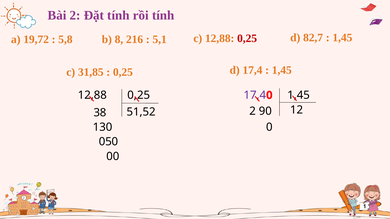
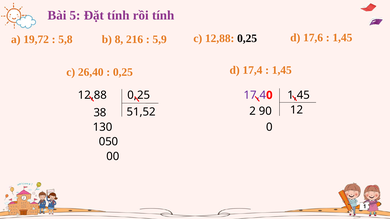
Bài 2: 2 -> 5 (75, 15)
5,1: 5,1 -> 5,9 (160, 40)
0,25 colour: red -> black (247, 38)
82,7: 82,7 -> 17,6 (313, 38)
31,85: 31,85 -> 26,40 (91, 72)
